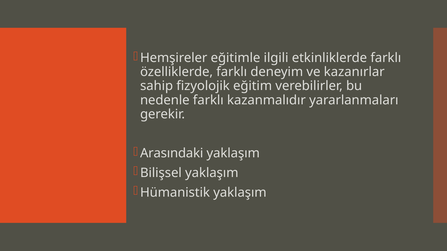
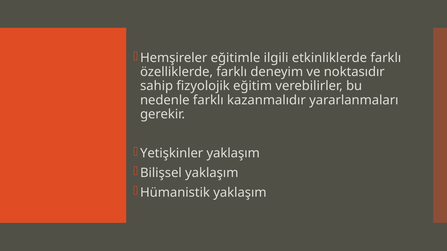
kazanırlar: kazanırlar -> noktasıdır (354, 72)
Arasındaki: Arasındaki -> Yetişkinler (172, 154)
